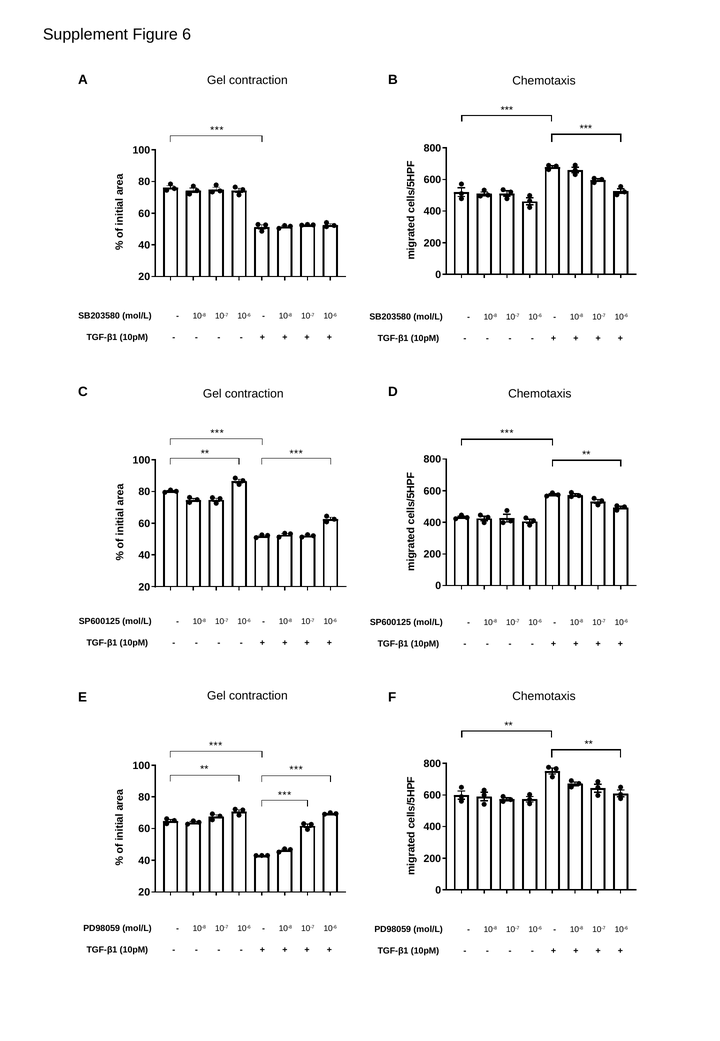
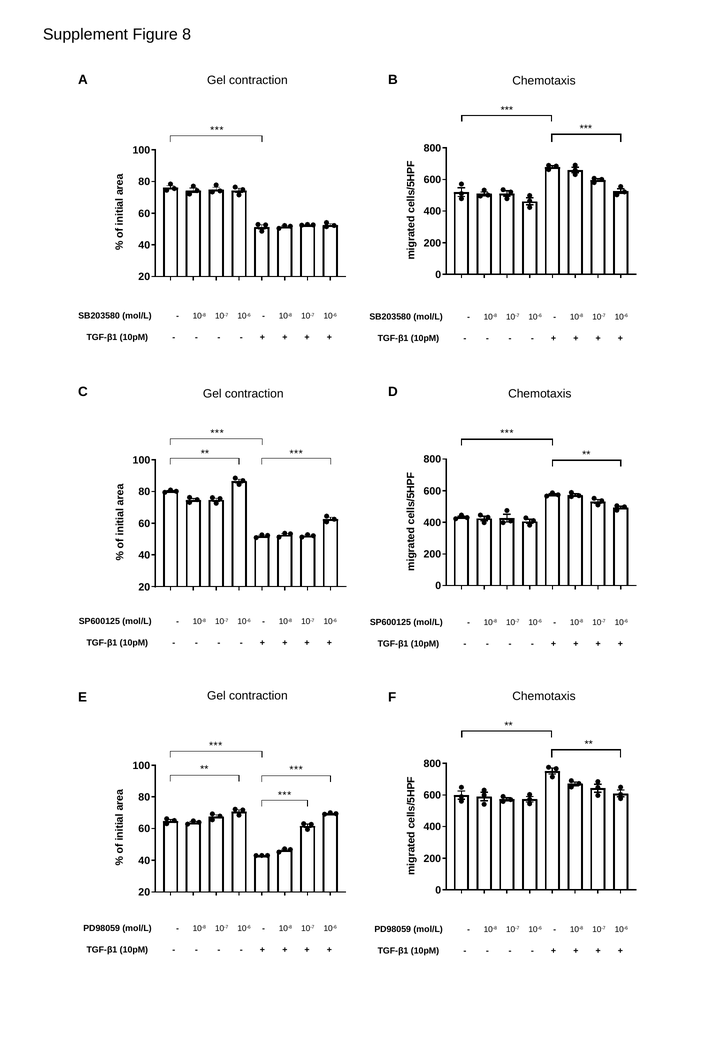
6: 6 -> 8 (187, 34)
